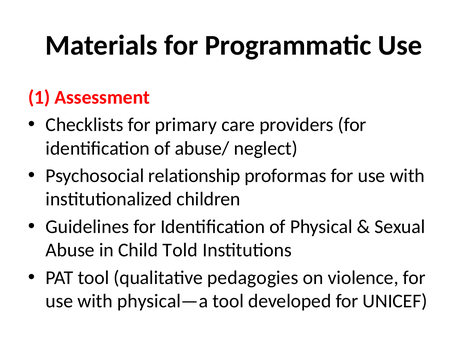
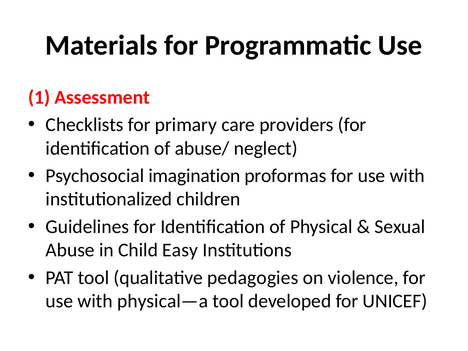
relationship: relationship -> imagination (194, 176)
Told: Told -> Easy (180, 250)
